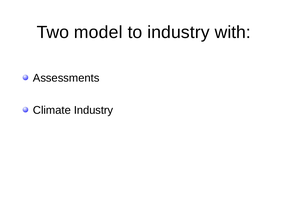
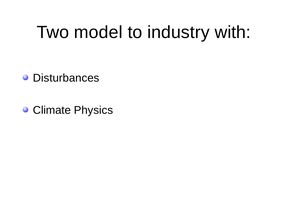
Assessments: Assessments -> Disturbances (66, 78)
Climate Industry: Industry -> Physics (93, 110)
